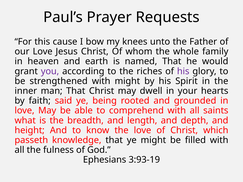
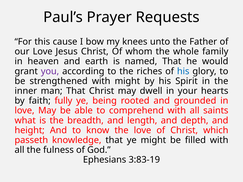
his colour: purple -> blue (183, 71)
said: said -> fully (63, 101)
3:93-19: 3:93-19 -> 3:83-19 (144, 160)
